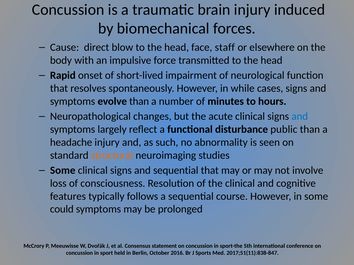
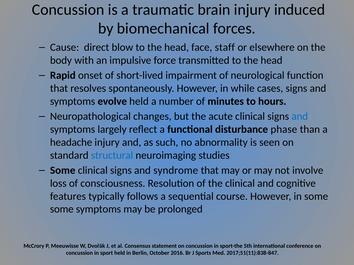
evolve than: than -> held (139, 101)
public: public -> phase (284, 130)
structural colour: orange -> blue (112, 155)
and sequential: sequential -> syndrome (176, 171)
could: could -> some (62, 210)
